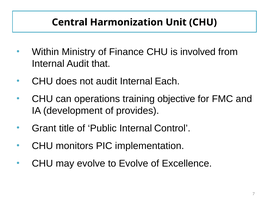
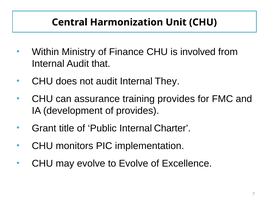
Each: Each -> They (167, 81)
operations: operations -> assurance (97, 99)
training objective: objective -> provides (176, 99)
Control: Control -> Charter (172, 128)
